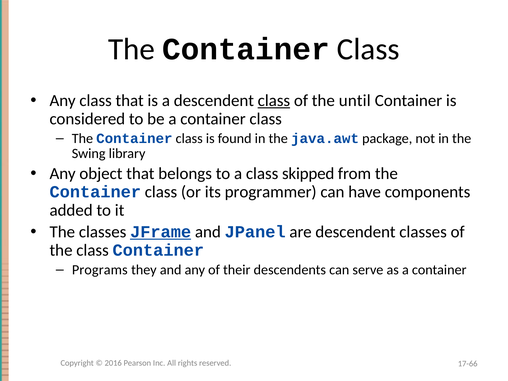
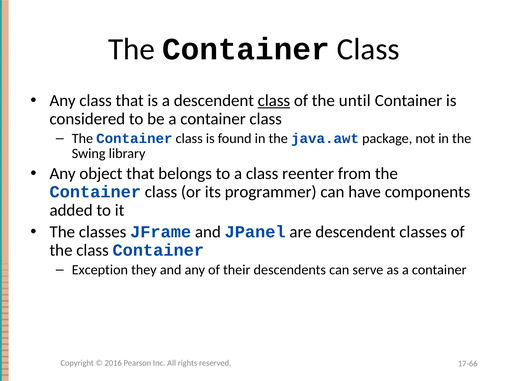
skipped: skipped -> reenter (308, 174)
JFrame underline: present -> none (161, 232)
Programs: Programs -> Exception (100, 270)
